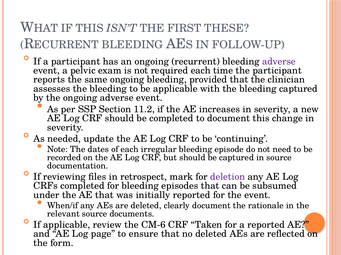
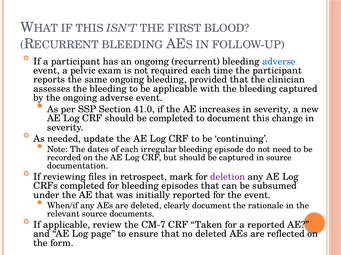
THESE: THESE -> BLOOD (227, 28)
adverse colour: purple -> blue (279, 62)
11.2: 11.2 -> 41.0 (144, 110)
CM-6: CM-6 -> CM-7 (153, 225)
